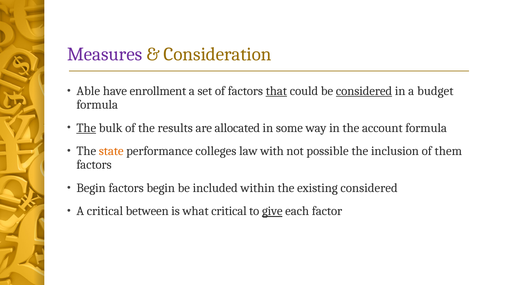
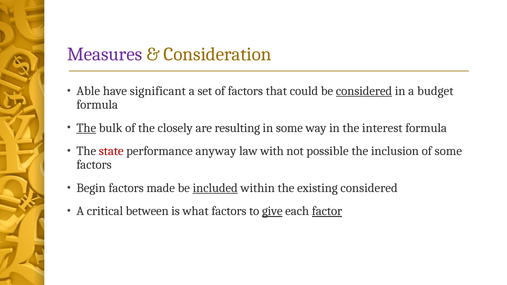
enrollment: enrollment -> significant (158, 91)
that underline: present -> none (276, 91)
results: results -> closely (175, 128)
allocated: allocated -> resulting (237, 128)
account: account -> interest (382, 128)
state colour: orange -> red (111, 151)
colleges: colleges -> anyway (216, 151)
of them: them -> some (448, 151)
factors begin: begin -> made (161, 188)
included underline: none -> present (215, 188)
what critical: critical -> factors (229, 211)
factor underline: none -> present (327, 211)
